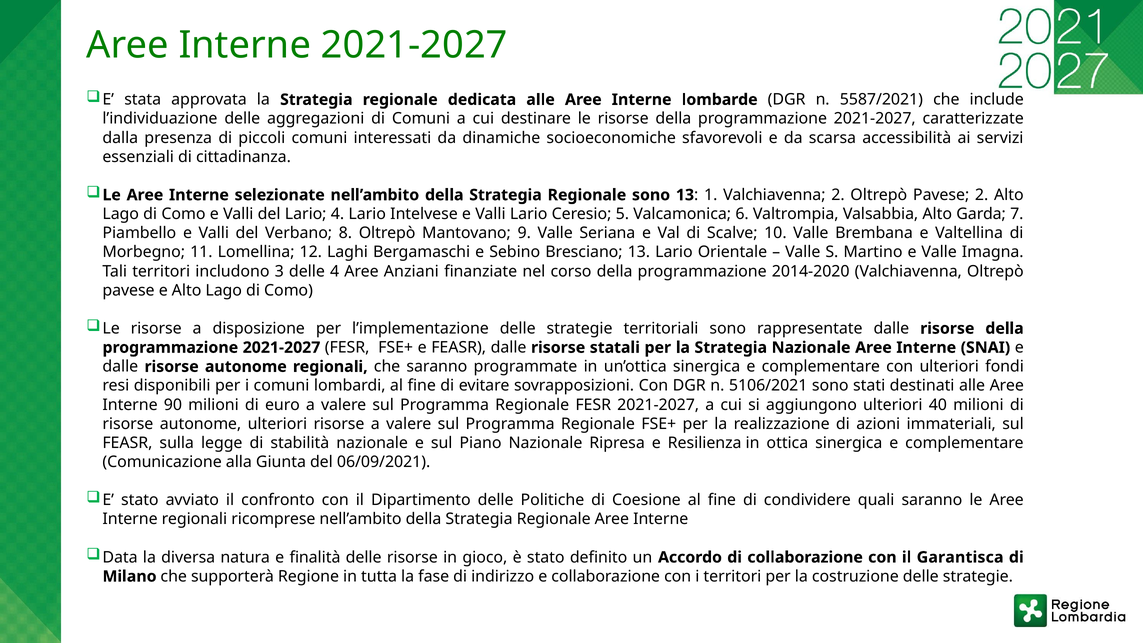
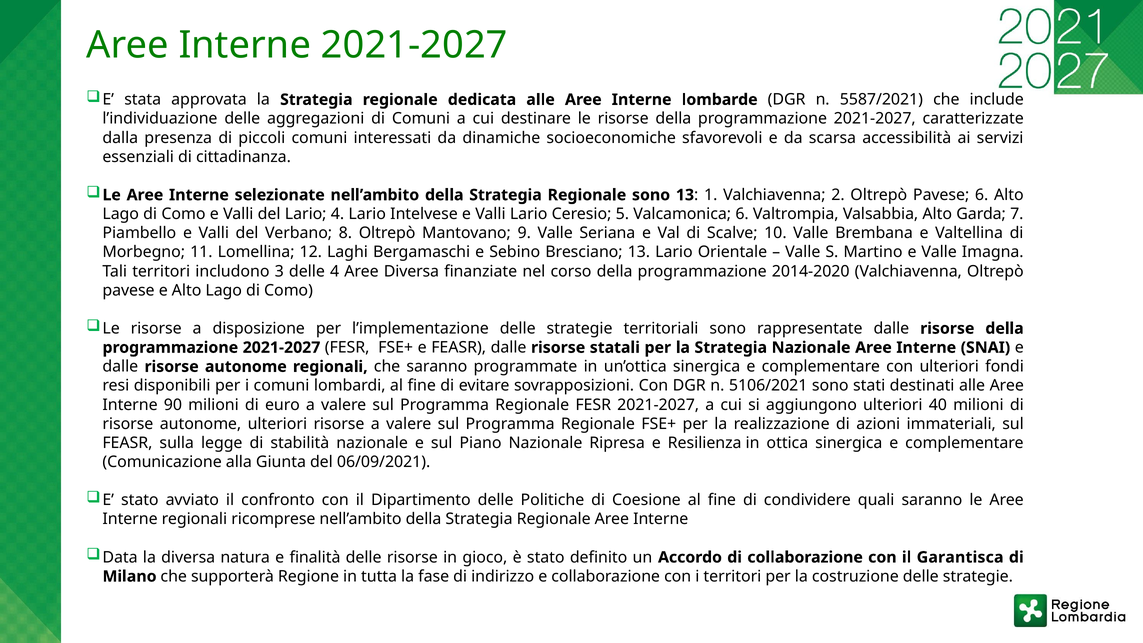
Pavese 2: 2 -> 6 (982, 195)
Aree Anziani: Anziani -> Diversa (411, 271)
